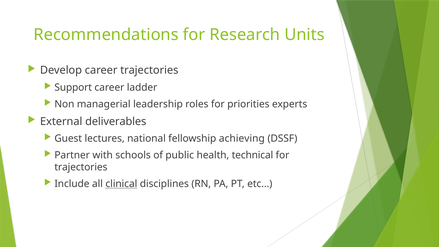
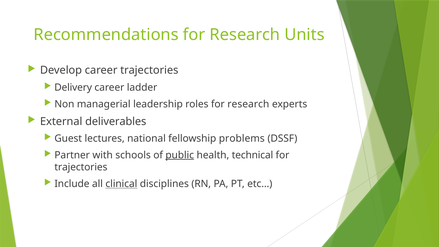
Support: Support -> Delivery (73, 87)
roles for priorities: priorities -> research (248, 104)
achieving: achieving -> problems (242, 138)
public underline: none -> present (180, 155)
